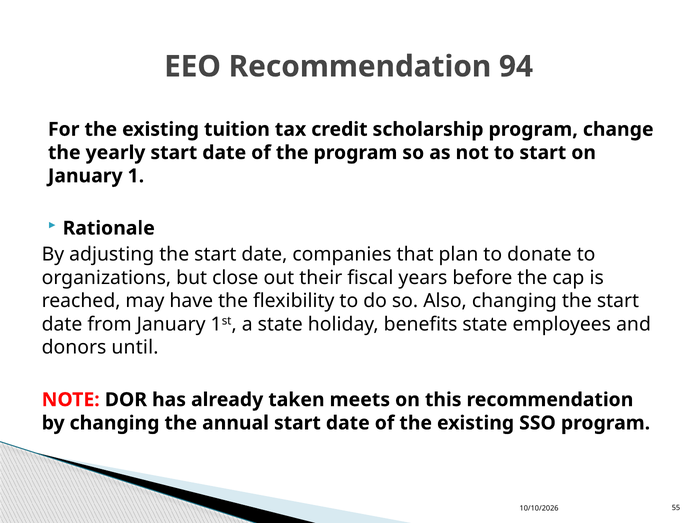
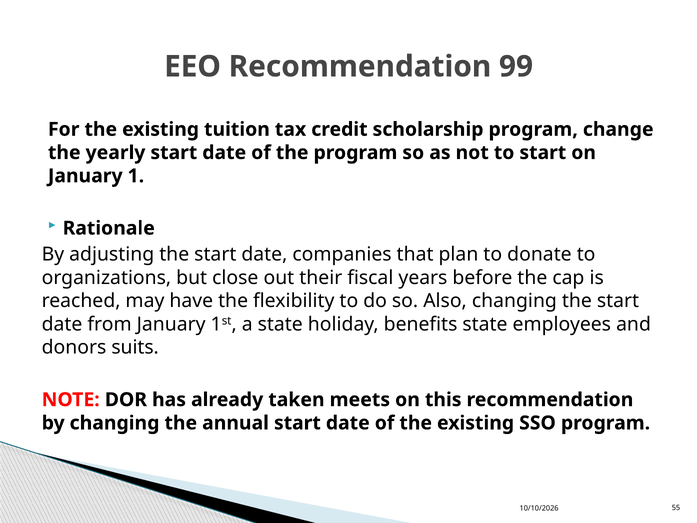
94: 94 -> 99 (516, 67)
until: until -> suits (135, 347)
